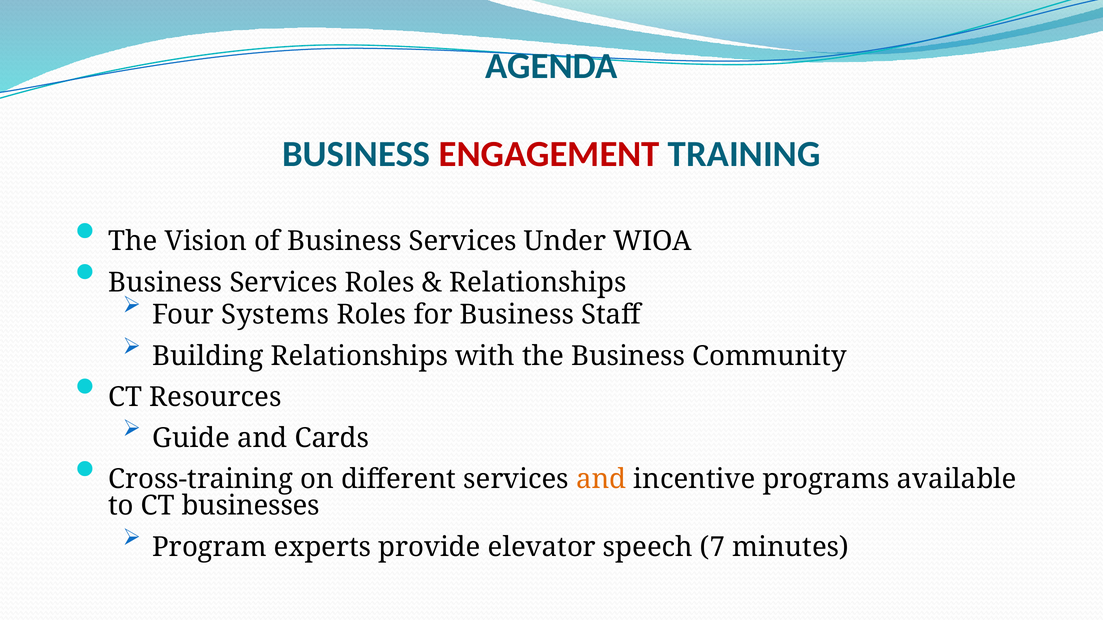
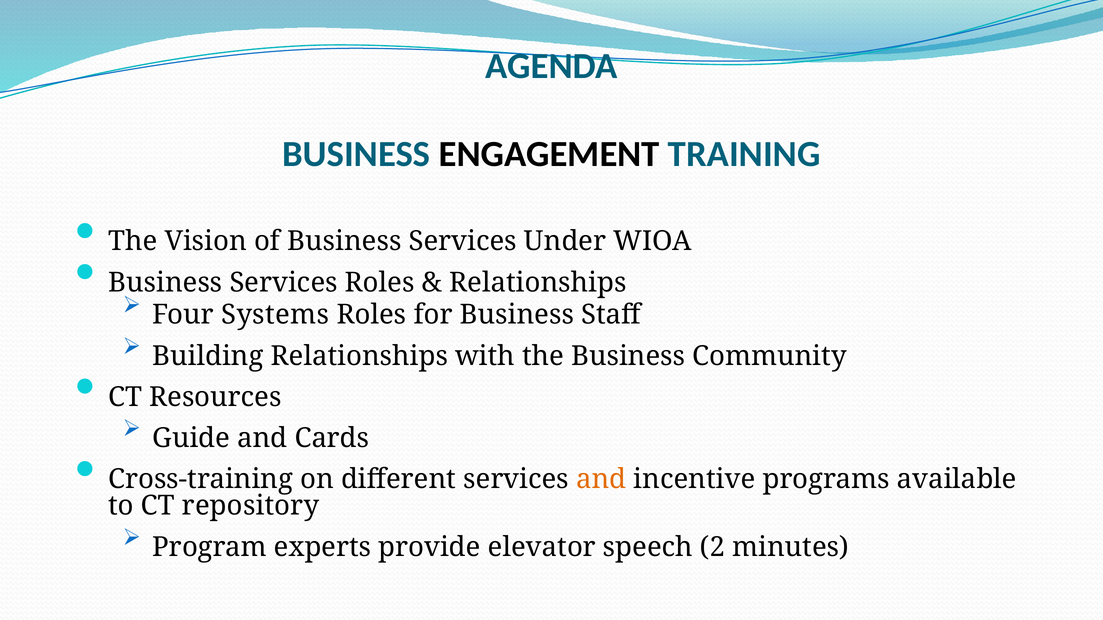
ENGAGEMENT colour: red -> black (549, 154)
businesses: businesses -> repository (251, 506)
7: 7 -> 2 (712, 547)
